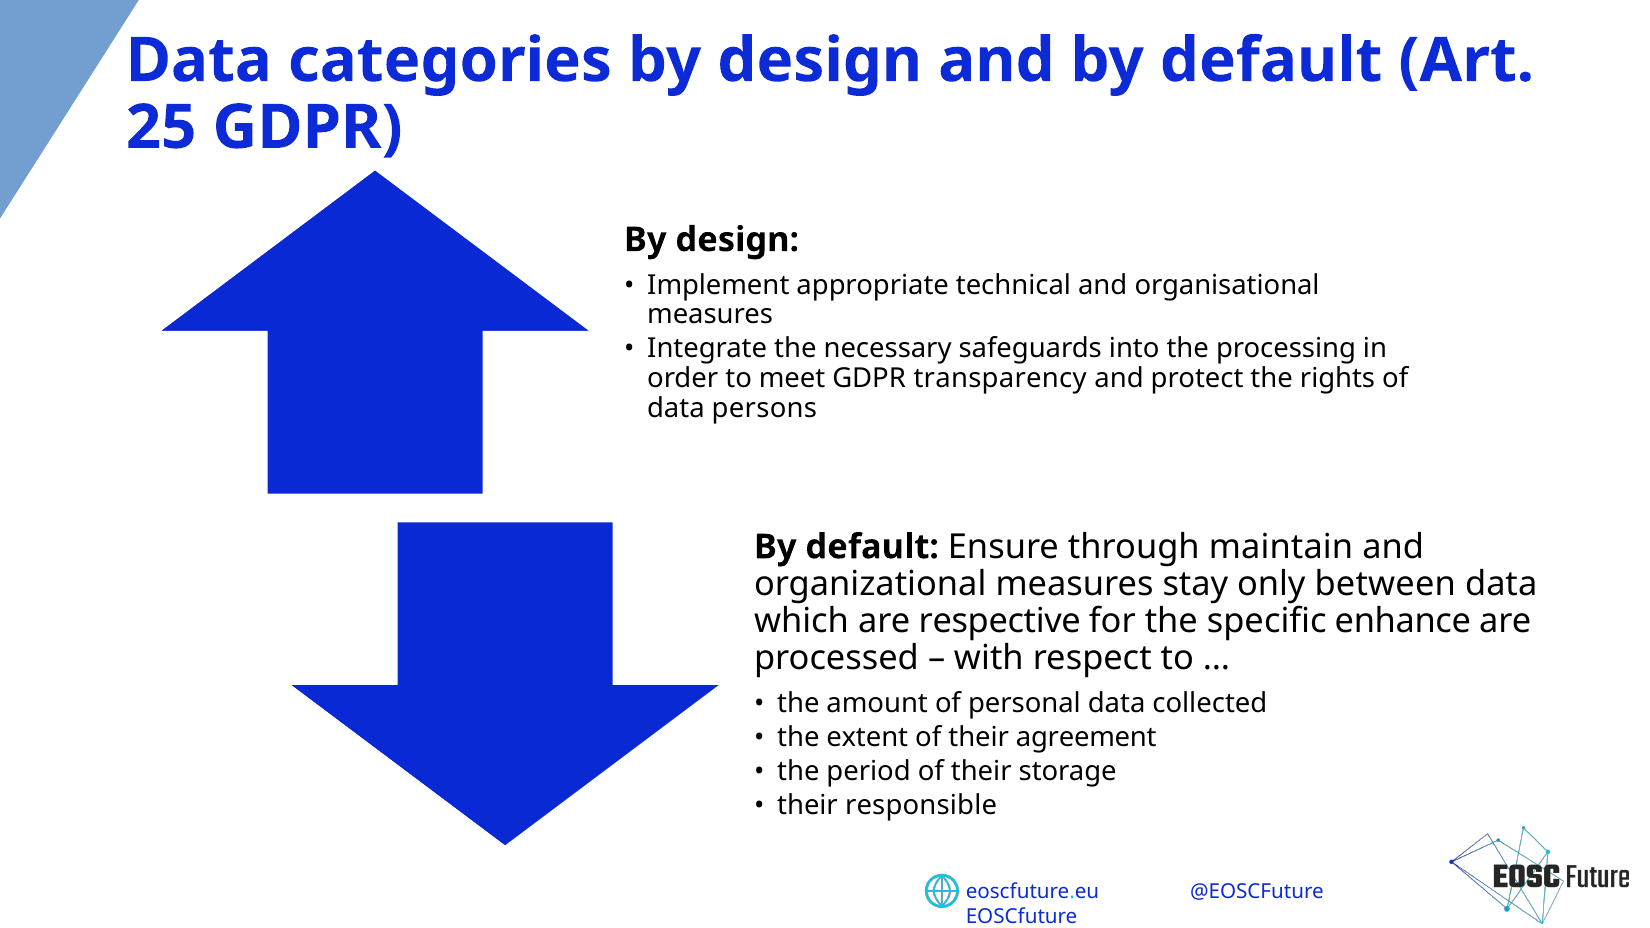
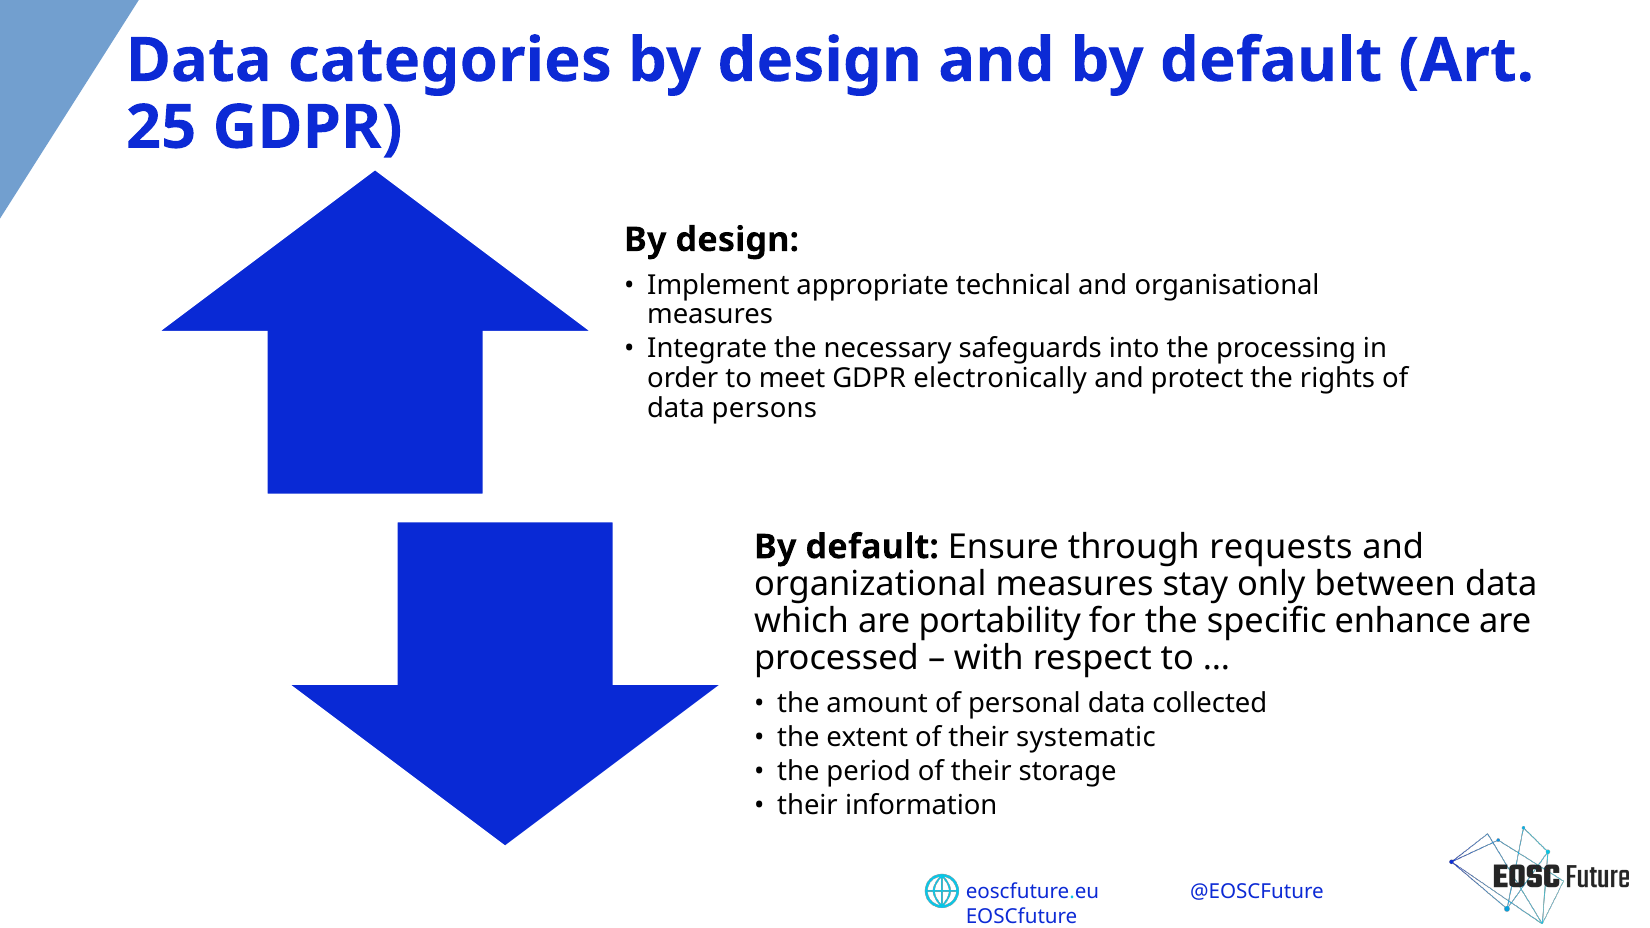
transparency: transparency -> electronically (1000, 378)
maintain: maintain -> requests (1281, 547)
respective: respective -> portability (1000, 621)
agreement: agreement -> systematic (1086, 738)
responsible: responsible -> information (921, 805)
